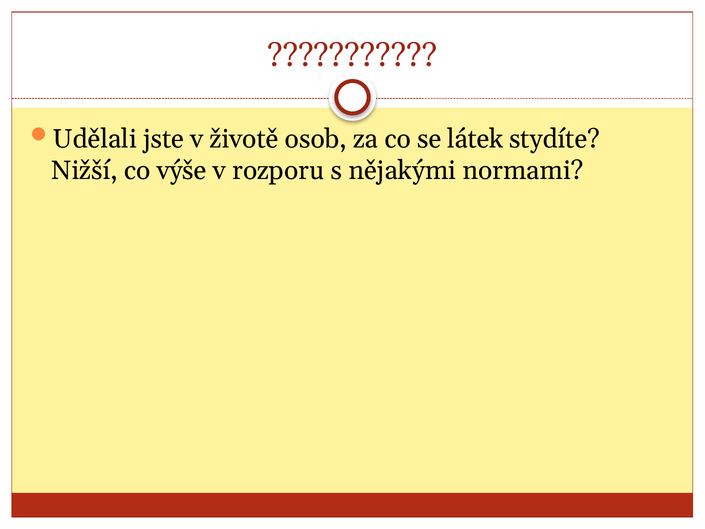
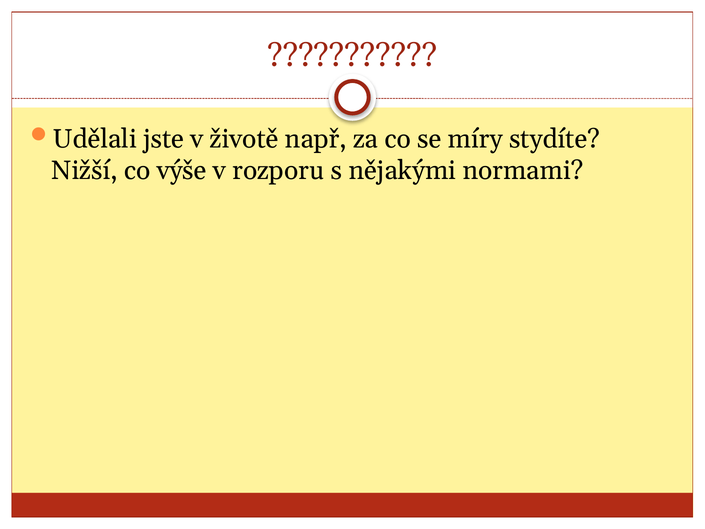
osob: osob -> např (316, 139)
látek: látek -> míry (475, 139)
